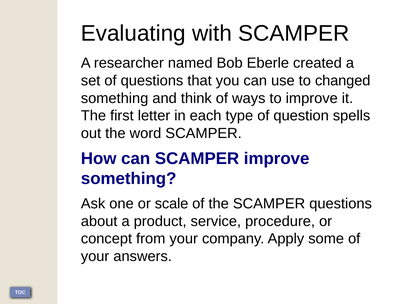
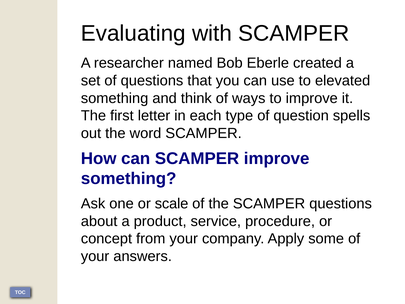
changed: changed -> elevated (343, 81)
